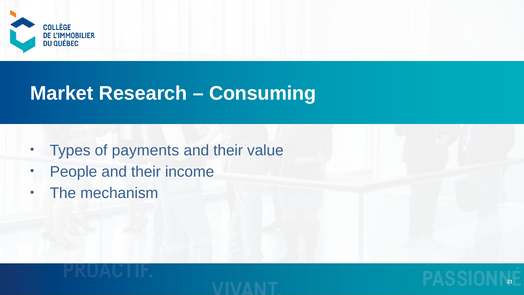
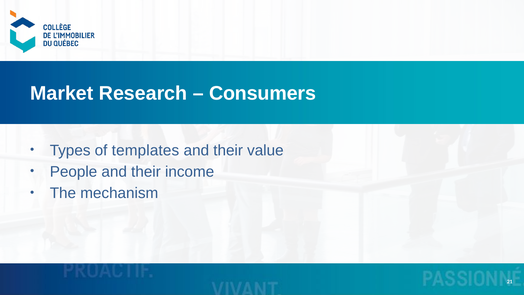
Consuming: Consuming -> Consumers (263, 93)
payments: payments -> templates (145, 150)
